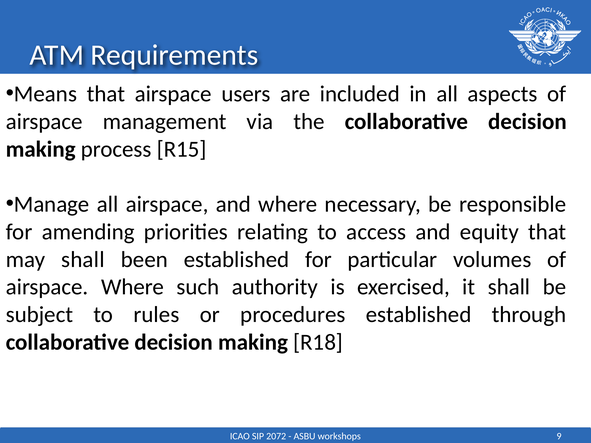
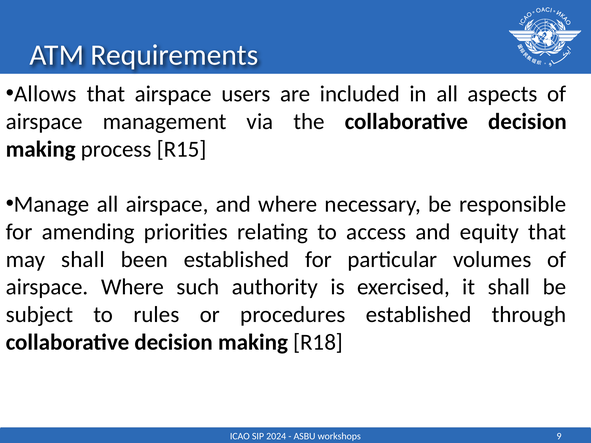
Means: Means -> Allows (45, 94)
2072: 2072 -> 2024 (276, 436)
